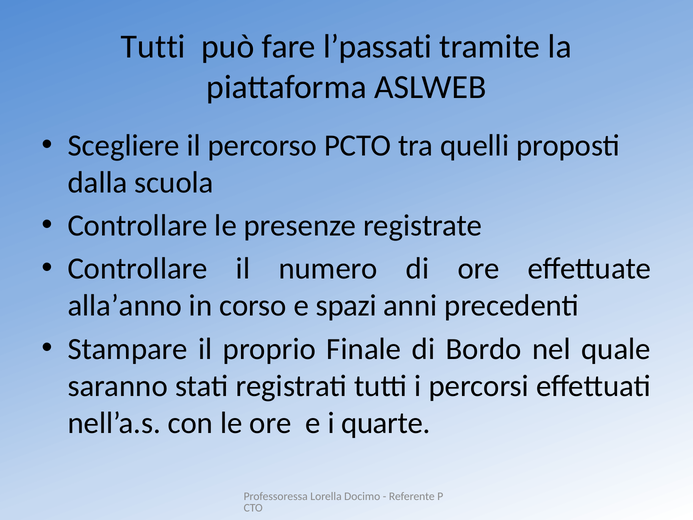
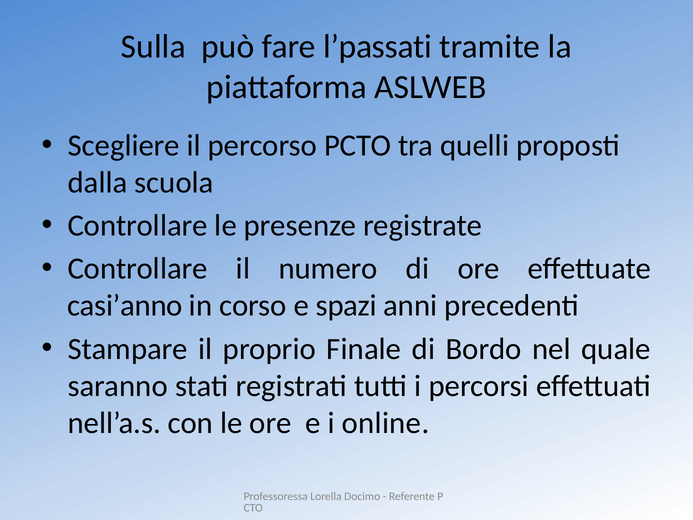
Tutti: Tutti -> Sulla (153, 47)
alla’anno: alla’anno -> casi’anno (125, 306)
quarte: quarte -> online (386, 423)
